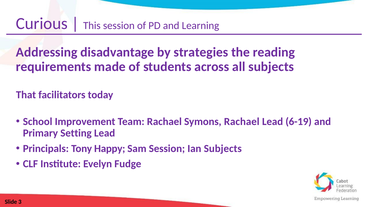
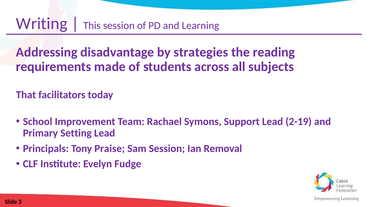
Curious: Curious -> Writing (42, 24)
Symons Rachael: Rachael -> Support (242, 122)
6-19: 6-19 -> 2-19 (299, 122)
Happy: Happy -> Praise (110, 148)
Ian Subjects: Subjects -> Removal (223, 148)
